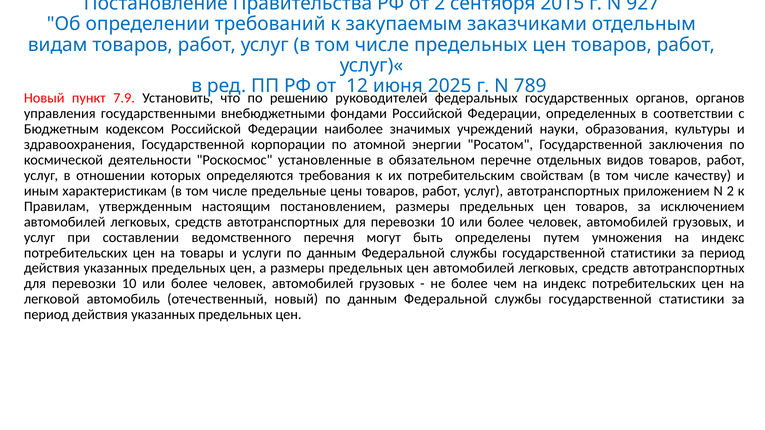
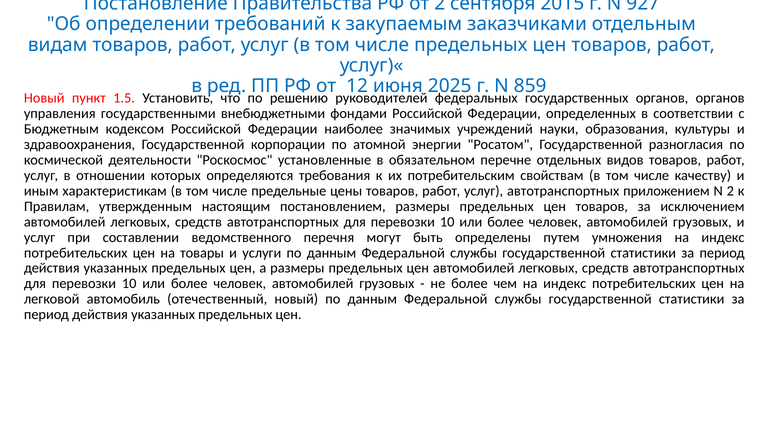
789: 789 -> 859 (530, 86)
7.9: 7.9 -> 1.5 (124, 98)
заключения: заключения -> разногласия (686, 144)
